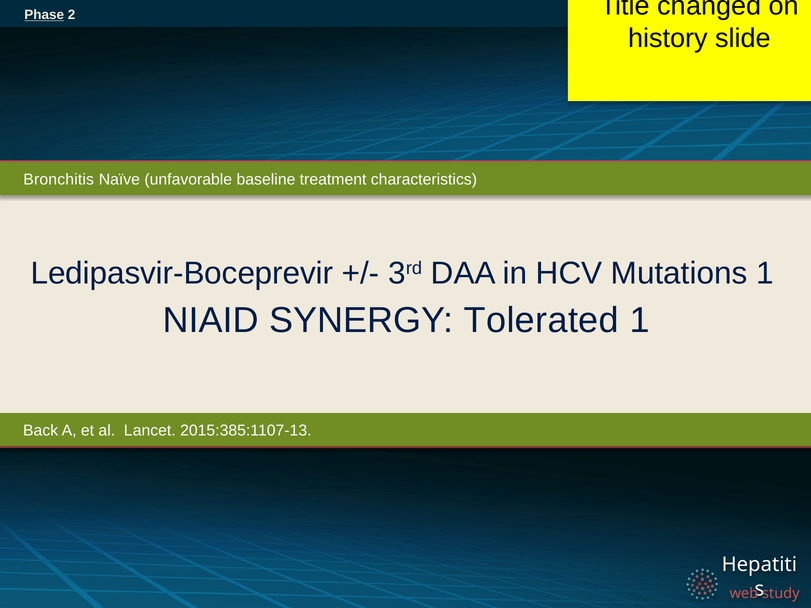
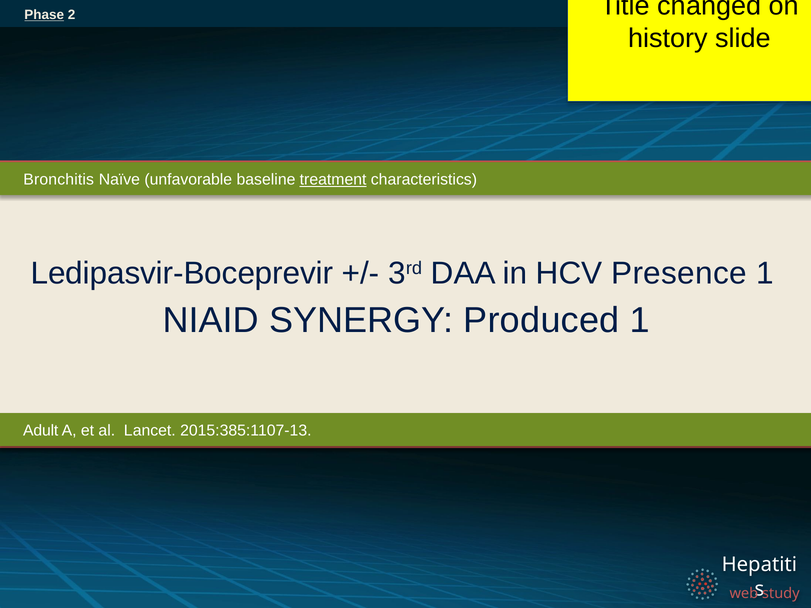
treatment underline: none -> present (333, 180)
Mutations: Mutations -> Presence (679, 273)
Tolerated: Tolerated -> Produced (541, 321)
Back: Back -> Adult (41, 431)
